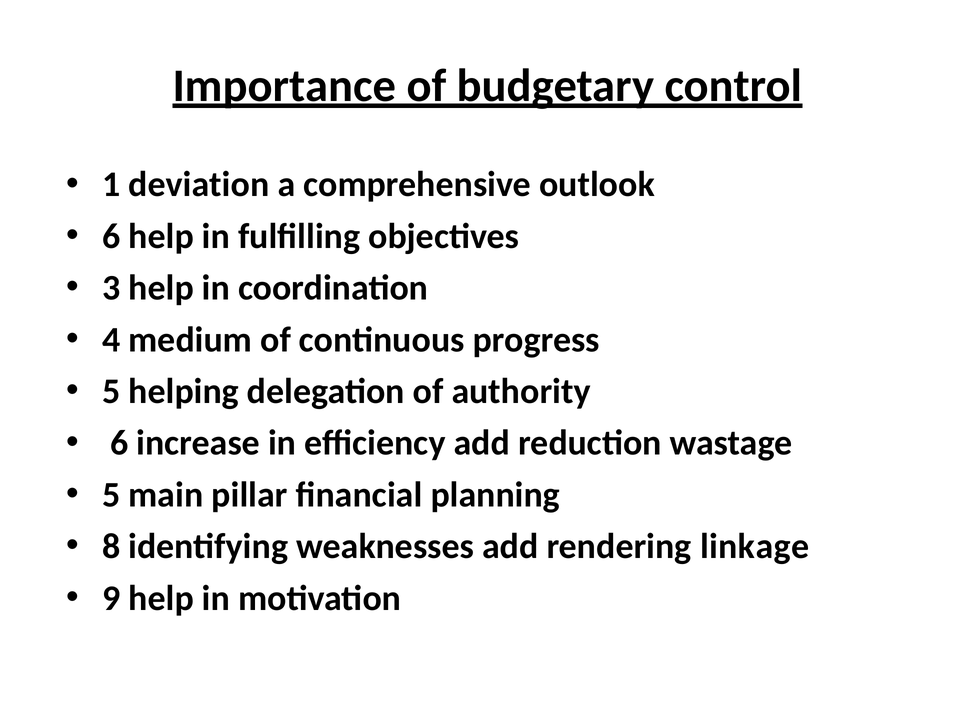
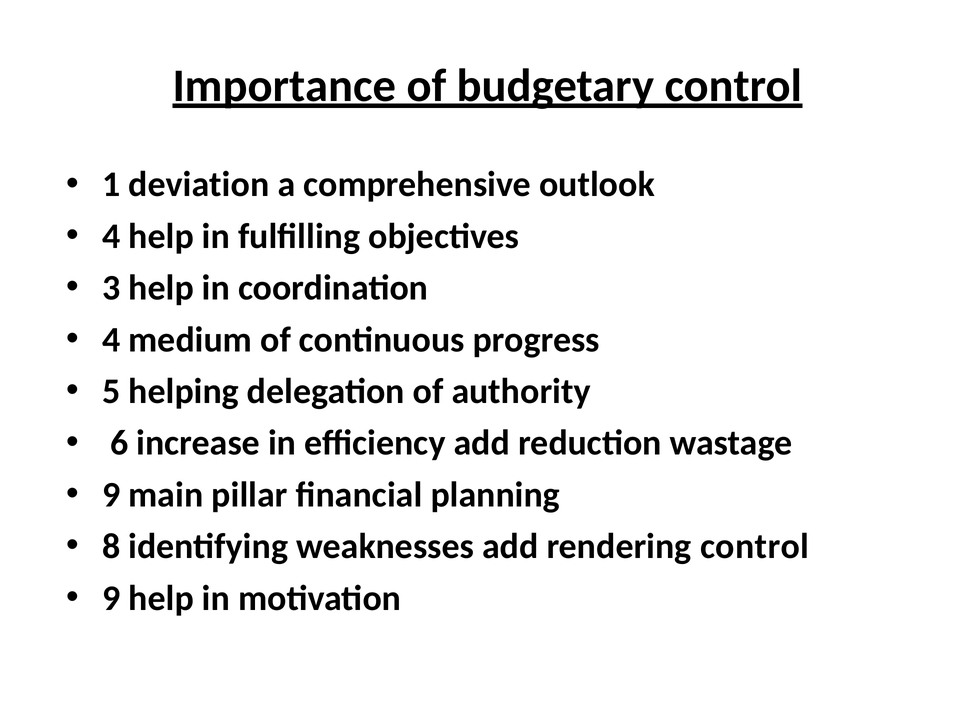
6: 6 -> 4 (111, 236)
5: 5 -> 9 (111, 494)
rendering linkage: linkage -> control (755, 546)
